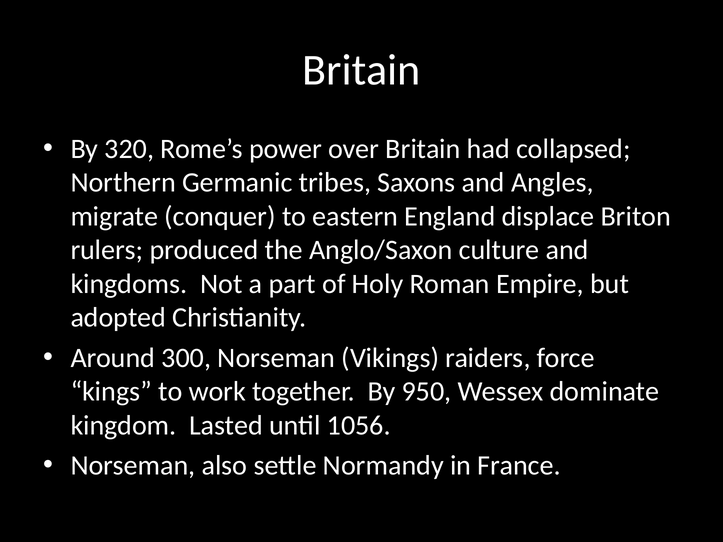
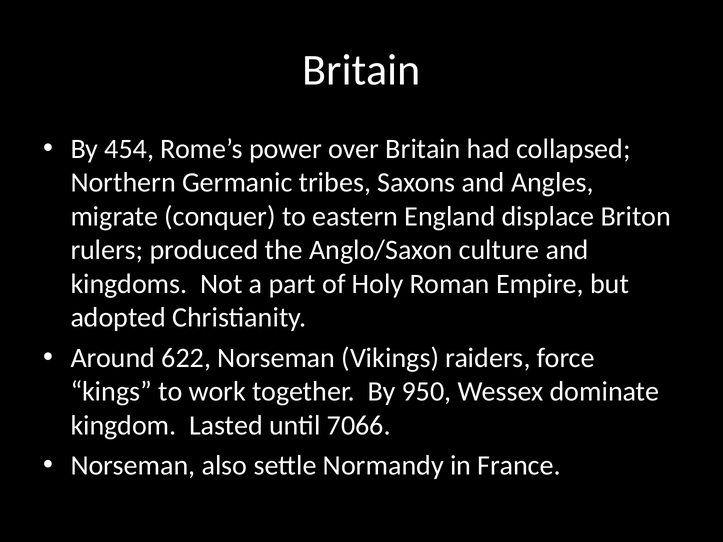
320: 320 -> 454 (129, 149)
300: 300 -> 622 (186, 358)
1056: 1056 -> 7066 (359, 425)
